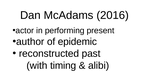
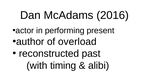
epidemic: epidemic -> overload (77, 42)
